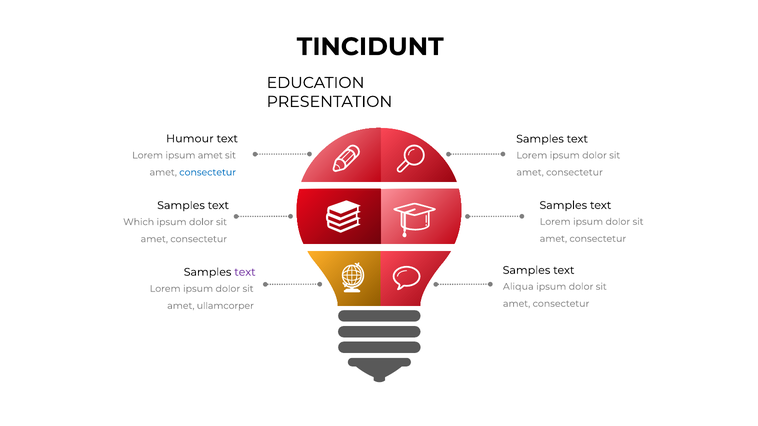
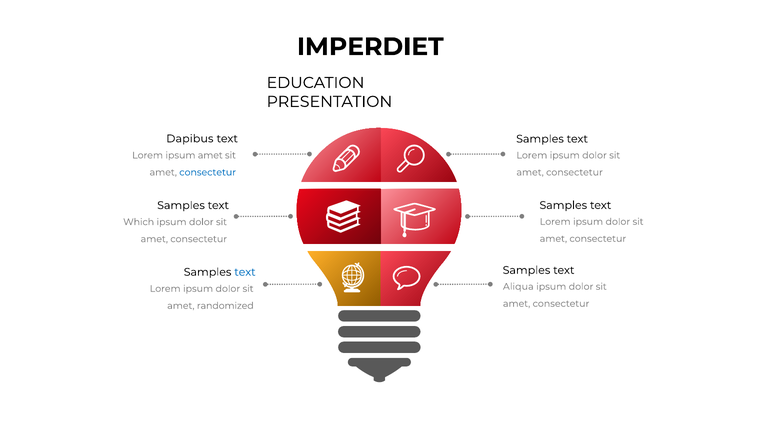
TINCIDUNT: TINCIDUNT -> IMPERDIET (370, 47)
Humour: Humour -> Dapibus (190, 139)
text colour: purple -> blue (245, 272)
ullamcorper: ullamcorper -> randomized (225, 306)
